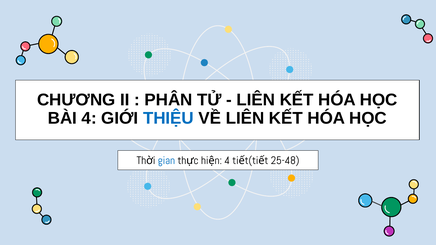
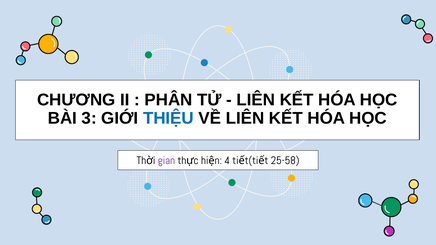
BÀI 4: 4 -> 3 (89, 118)
gian colour: blue -> purple (166, 161)
25-48: 25-48 -> 25-58 (285, 161)
